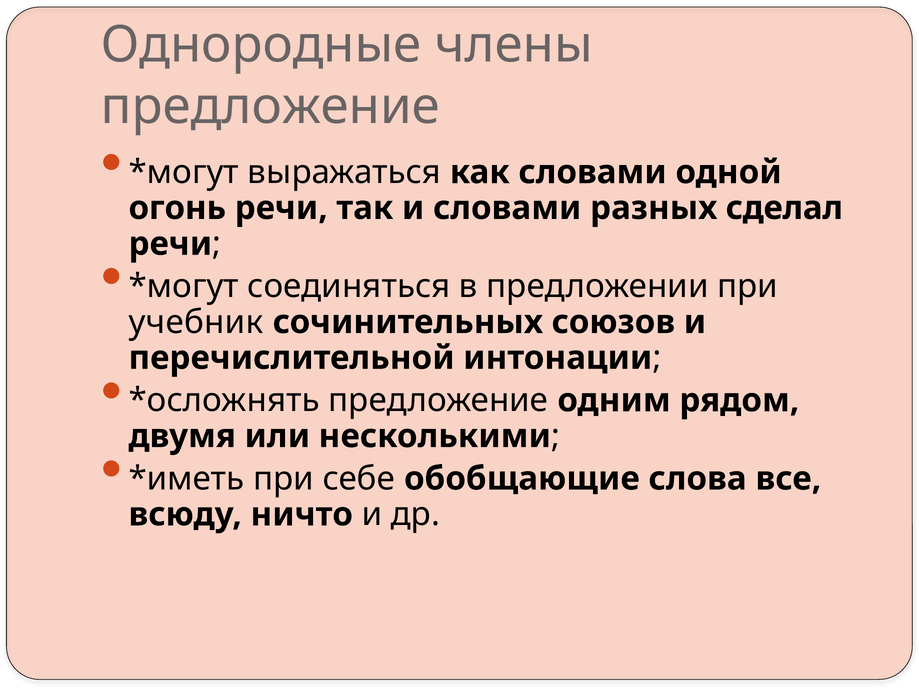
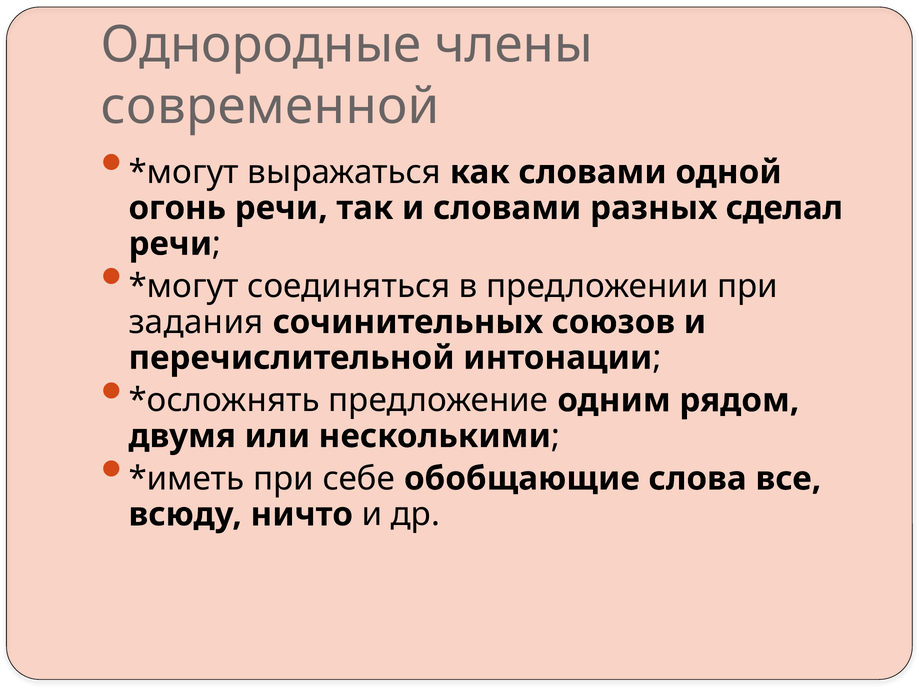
предложение: предложение -> современной (270, 106)
учебник: учебник -> задания (196, 322)
